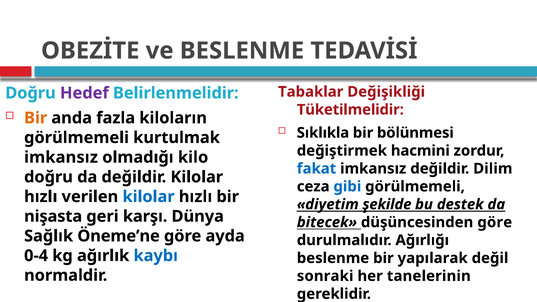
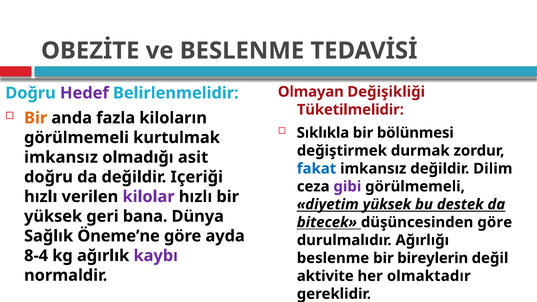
Tabaklar: Tabaklar -> Olmayan (311, 92)
hacmini: hacmini -> durmak (420, 151)
kilo: kilo -> asit (193, 157)
değildir Kilolar: Kilolar -> Içeriği (197, 177)
gibi colour: blue -> purple (347, 187)
kilolar colour: blue -> purple (149, 197)
diyetim şekilde: şekilde -> yüksek (387, 204)
nişasta: nişasta -> yüksek (53, 216)
karşı: karşı -> bana (145, 216)
0-4: 0-4 -> 8-4 (36, 256)
kaybı colour: blue -> purple (156, 256)
yapılarak: yapılarak -> bireylerin (433, 258)
sonraki: sonraki -> aktivite (325, 276)
tanelerinin: tanelerinin -> olmaktadır (429, 276)
